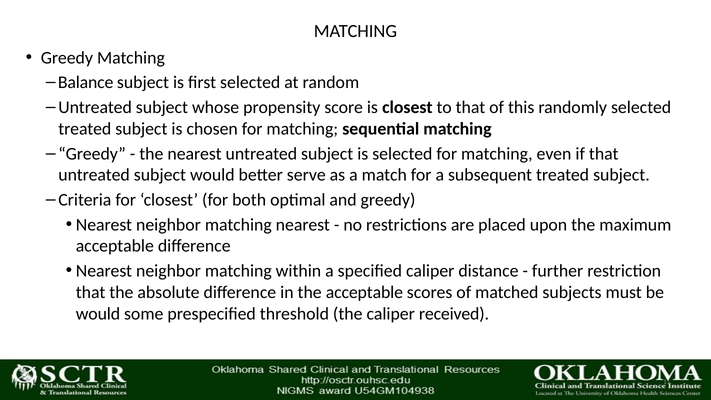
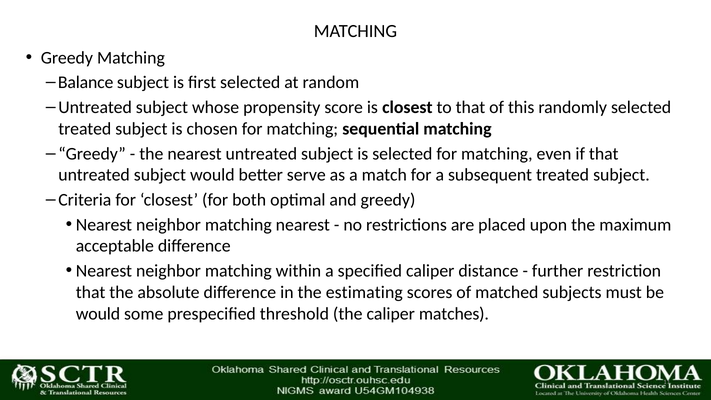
the acceptable: acceptable -> estimating (364, 292)
received: received -> matches (454, 314)
